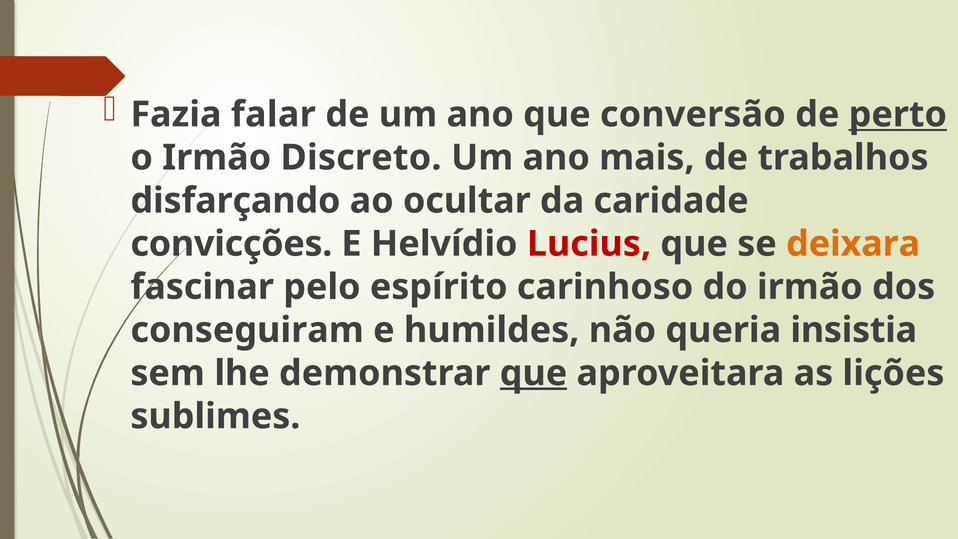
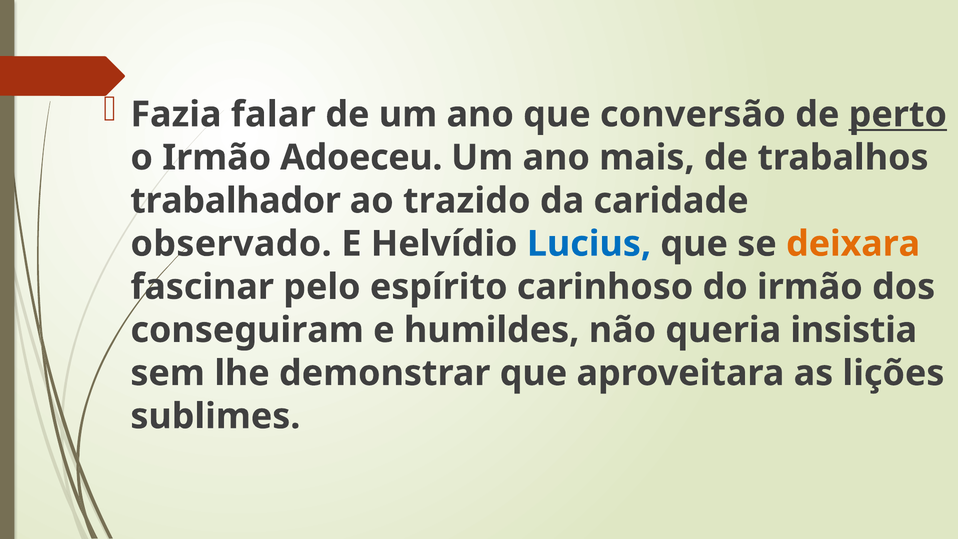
Discreto: Discreto -> Adoeceu (361, 158)
disfarçando: disfarçando -> trabalhador (236, 201)
ocultar: ocultar -> trazido (467, 201)
convicções: convicções -> observado (231, 244)
Lucius colour: red -> blue (589, 244)
que underline: present -> none (534, 373)
